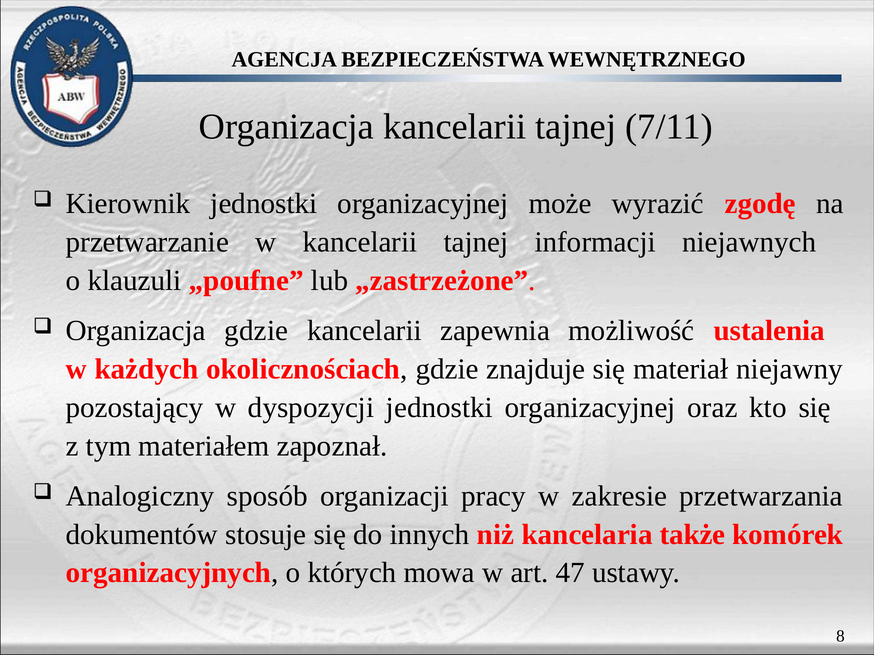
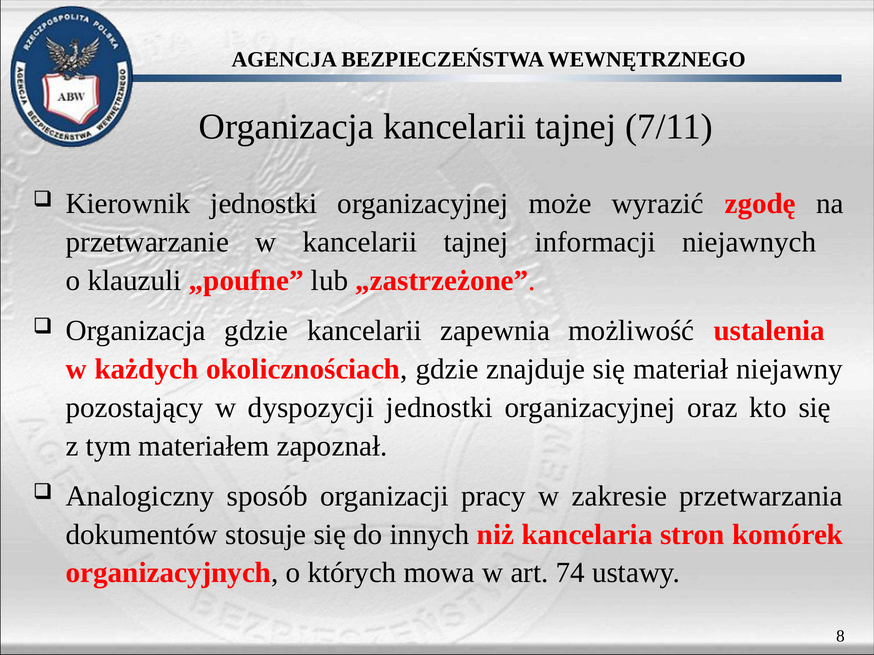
także: także -> stron (692, 535)
47: 47 -> 74 (570, 573)
